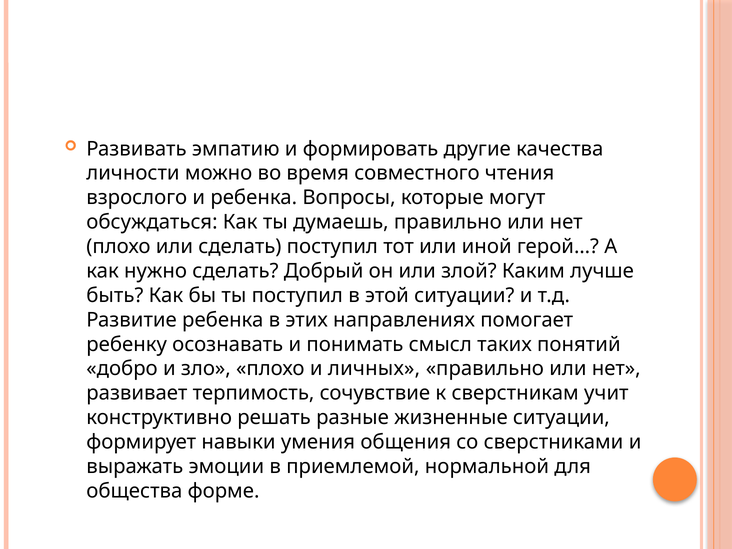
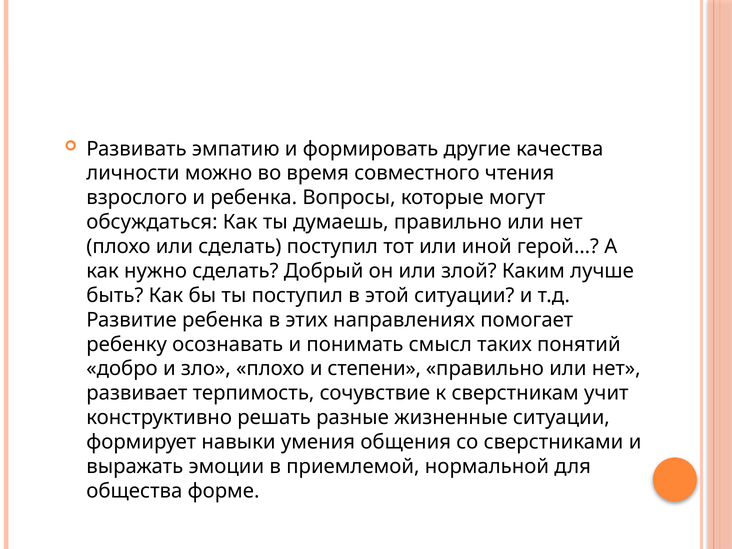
личных: личных -> степени (374, 369)
